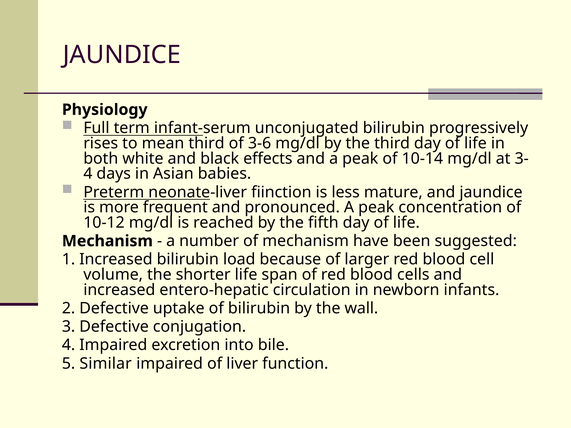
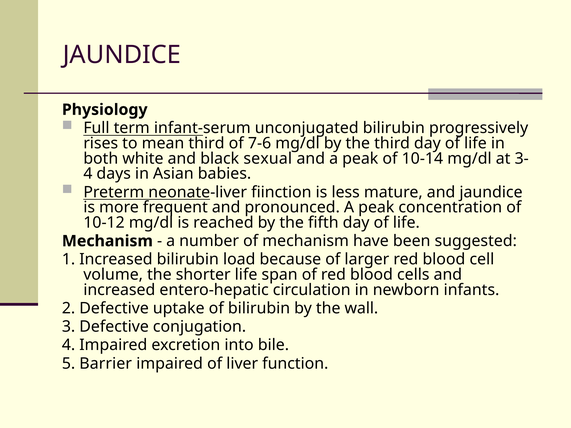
3-6: 3-6 -> 7-6 (260, 143)
effects: effects -> sexual (268, 159)
Similar: Similar -> Barrier (106, 364)
